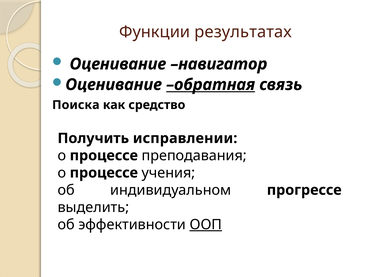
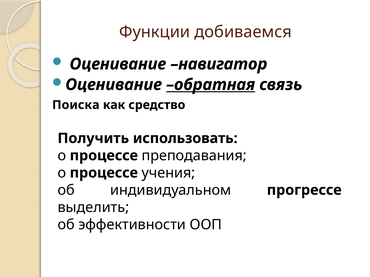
результатах: результатах -> добиваемся (243, 32)
исправлении: исправлении -> использовать (185, 139)
ООП underline: present -> none (206, 225)
